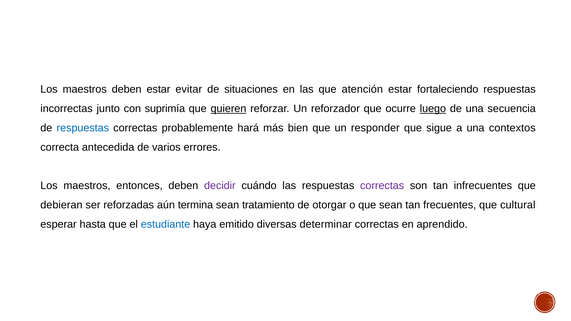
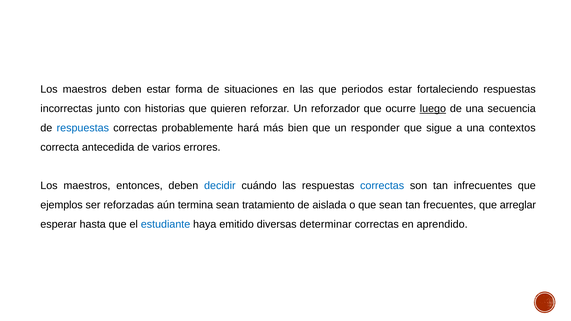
evitar: evitar -> forma (189, 90)
atención: atención -> periodos (362, 90)
suprimía: suprimía -> historias (165, 109)
quieren underline: present -> none (228, 109)
decidir colour: purple -> blue (220, 186)
correctas colour: purple -> blue (382, 186)
debieran: debieran -> ejemplos (62, 205)
otorgar: otorgar -> aislada (329, 205)
cultural: cultural -> arreglar (518, 205)
